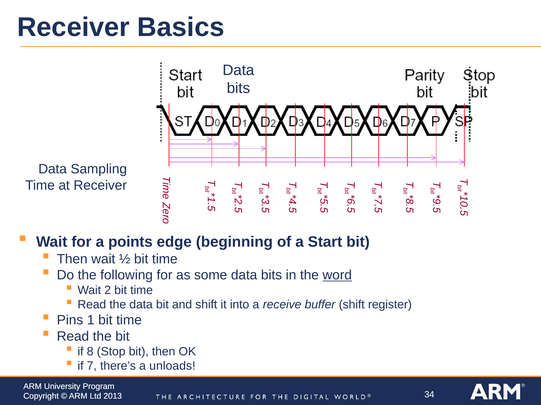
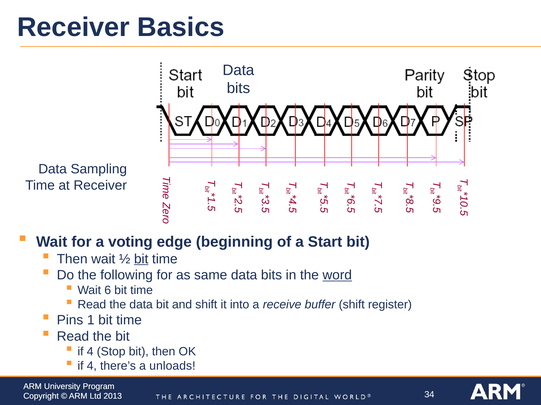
points: points -> voting (130, 242)
bit underline: none -> present (141, 259)
some: some -> same (211, 276)
Wait 2: 2 -> 6 (108, 291)
8: 8 -> 4 (90, 352)
7: 7 -> 4 (92, 367)
